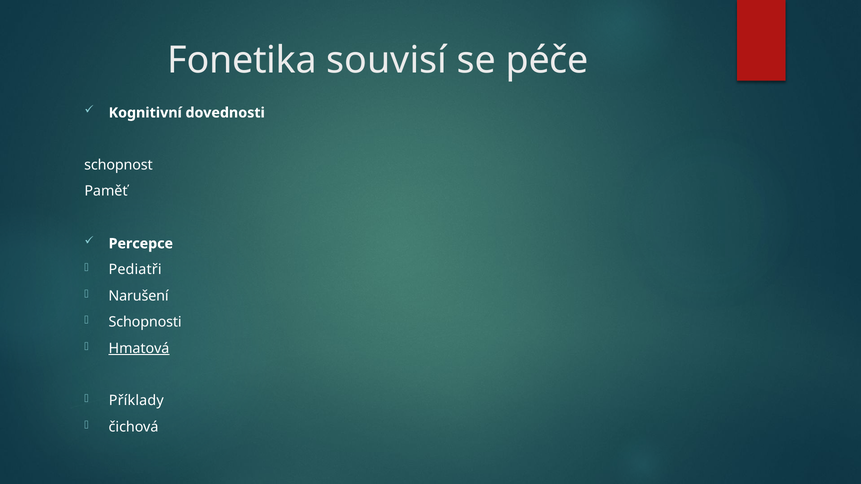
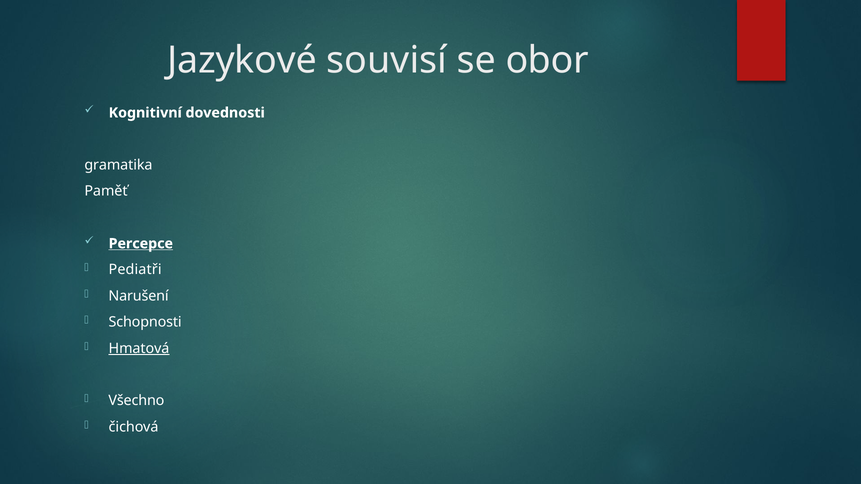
Fonetika: Fonetika -> Jazykové (242, 60)
péče: péče -> obor (547, 60)
schopnost: schopnost -> gramatika (118, 165)
Percepce underline: none -> present (141, 244)
Příklady: Příklady -> Všechno (136, 401)
